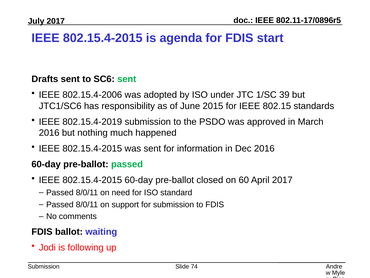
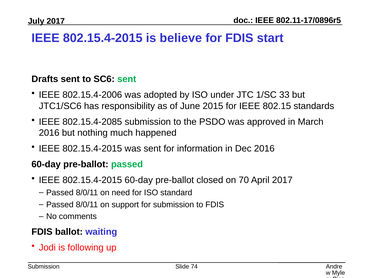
agenda: agenda -> believe (181, 38)
39: 39 -> 33 (284, 95)
802.15.4-2019: 802.15.4-2019 -> 802.15.4-2085 (92, 122)
60: 60 -> 70 (244, 180)
